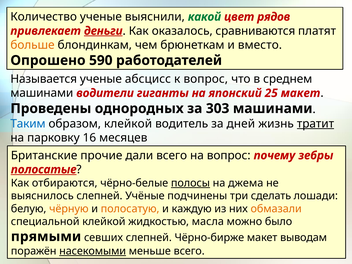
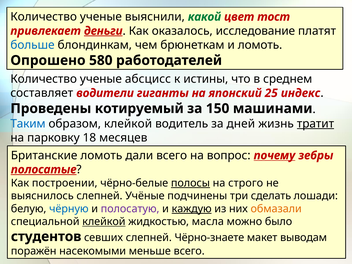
рядов: рядов -> тост (274, 17)
сравниваются: сравниваются -> исследование (255, 31)
больше colour: orange -> blue (32, 45)
и вместо: вместо -> ломоть (260, 45)
590: 590 -> 580 (101, 60)
Называется: Называется -> Количество (44, 79)
к вопрос: вопрос -> истины (206, 79)
машинами: машинами -> составляет (42, 93)
25 макет: макет -> индекс (301, 93)
однородных: однородных -> котируемый (139, 109)
303: 303 -> 150 (218, 109)
16: 16 -> 18 (89, 138)
Британские прочие: прочие -> ломоть (101, 155)
почему underline: none -> present (274, 155)
отбираются: отбираются -> построении (65, 183)
джема: джема -> строго (246, 183)
чёрную colour: orange -> blue (69, 209)
полосатую colour: orange -> purple (130, 209)
каждую underline: none -> present (192, 209)
клейкой underline: none -> present (104, 222)
прямыми: прямыми -> студентов (46, 237)
Чёрно-бирже: Чёрно-бирже -> Чёрно-знаете (209, 238)
насекомыми underline: present -> none (93, 251)
